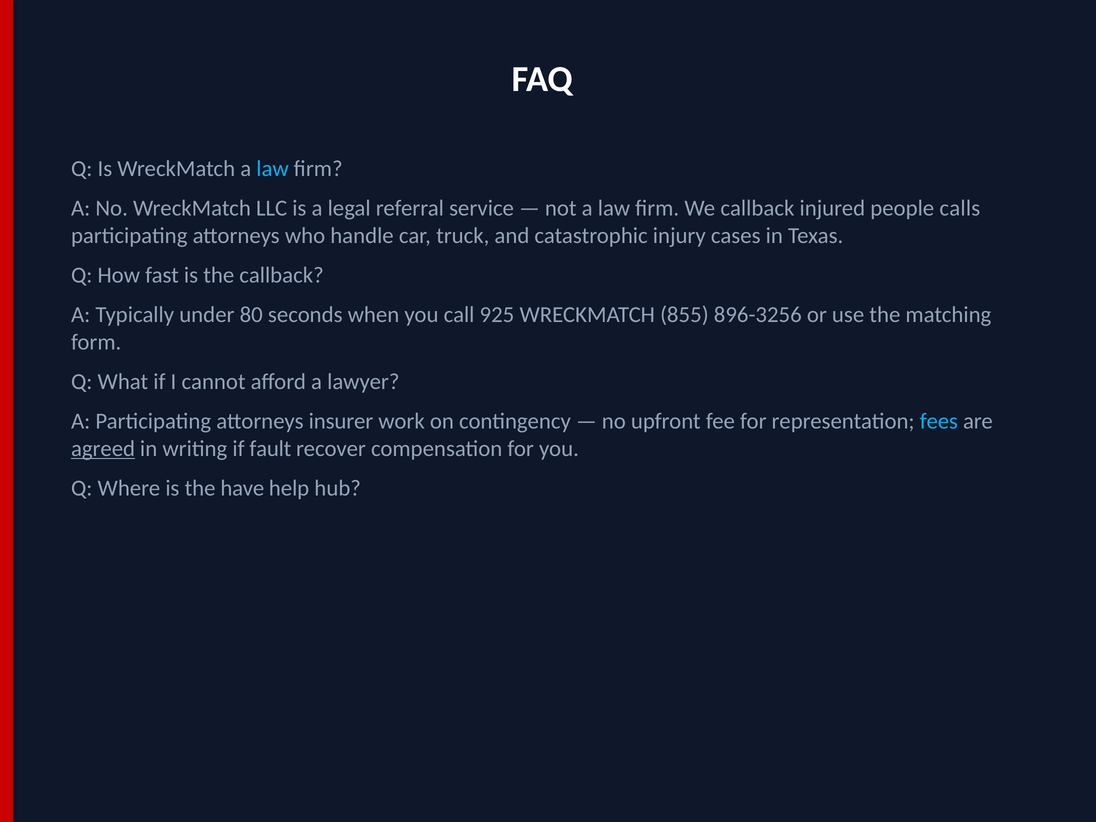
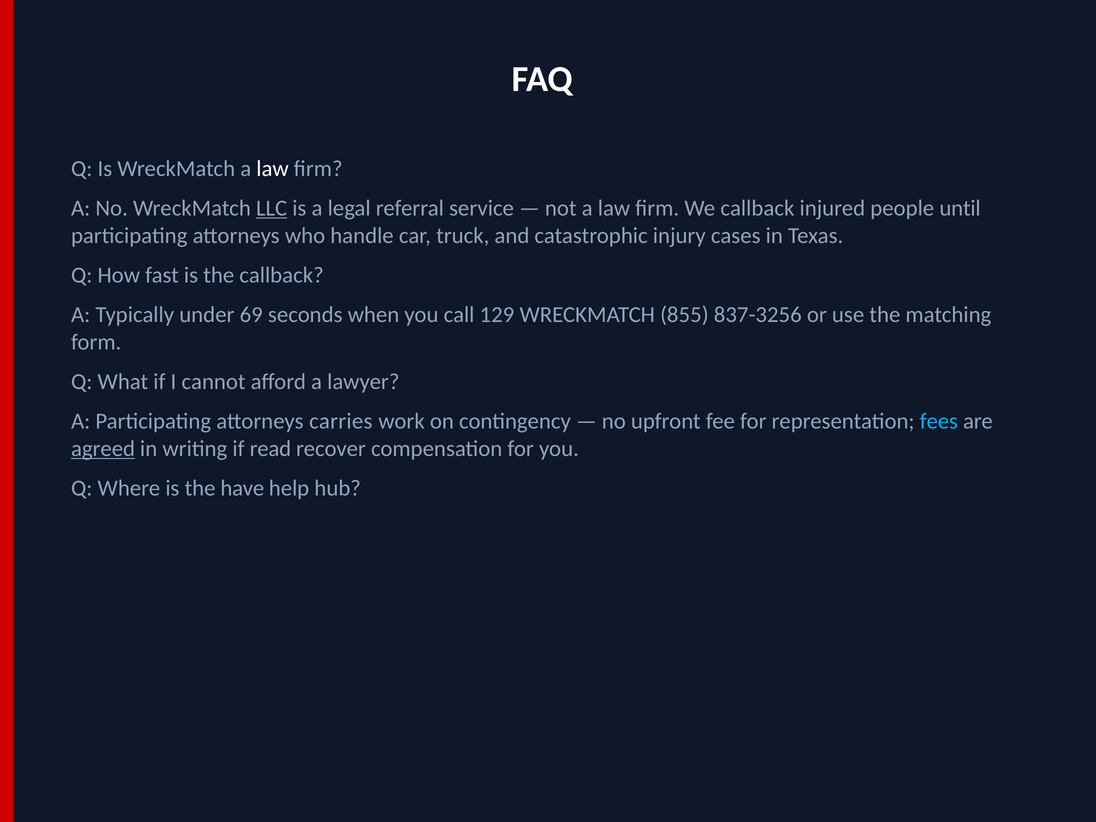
law colour: light blue -> white (273, 169)
LLC underline: none -> present (272, 208)
calls: calls -> until (960, 208)
80: 80 -> 69 (251, 315)
925: 925 -> 129 (497, 315)
896-3256: 896-3256 -> 837-3256 (758, 315)
insurer: insurer -> carries (341, 421)
fault: fault -> read (270, 449)
